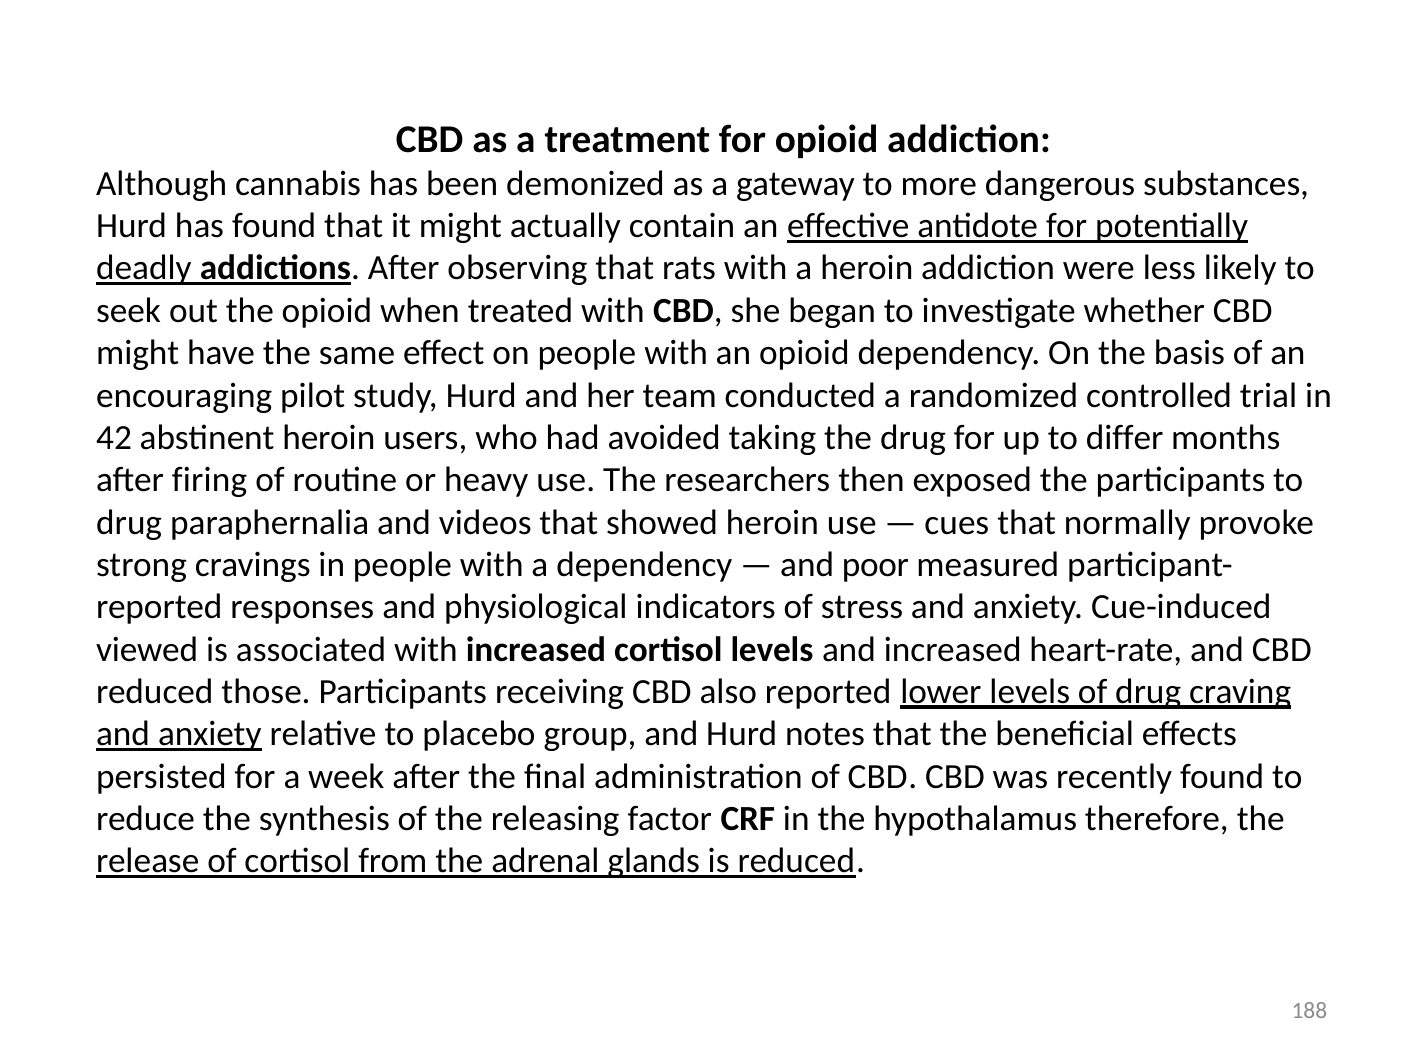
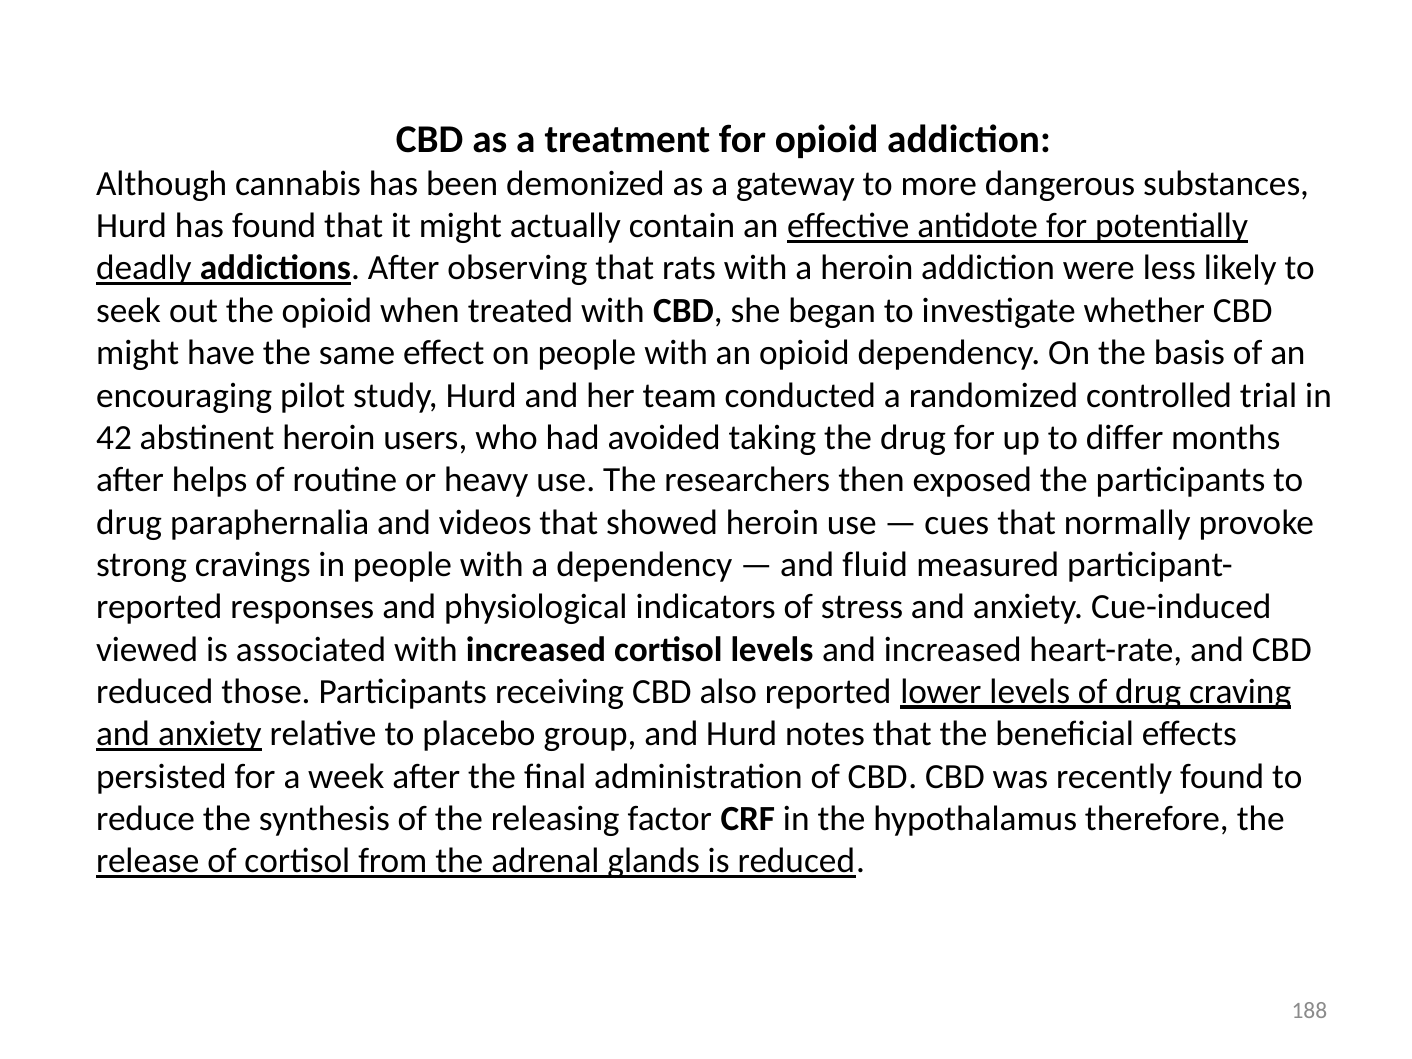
firing: firing -> helps (210, 480)
poor: poor -> fluid (875, 565)
